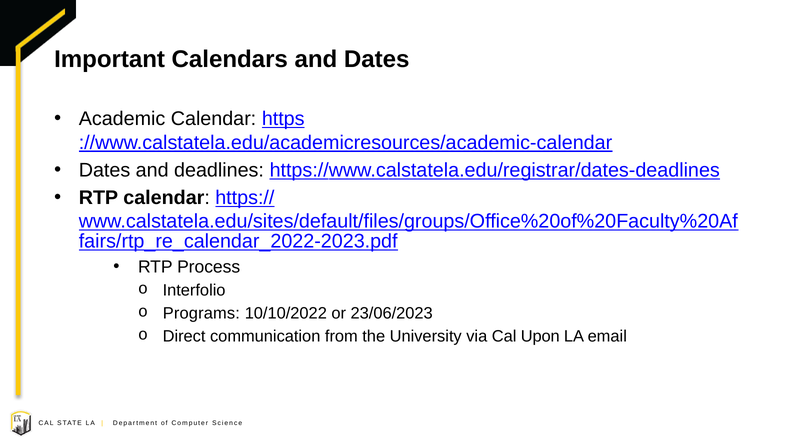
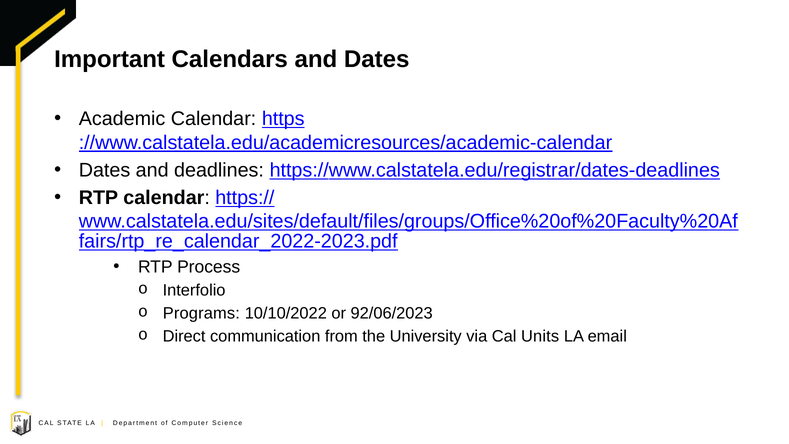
23/06/2023: 23/06/2023 -> 92/06/2023 (392, 313)
Upon: Upon -> Units (540, 336)
